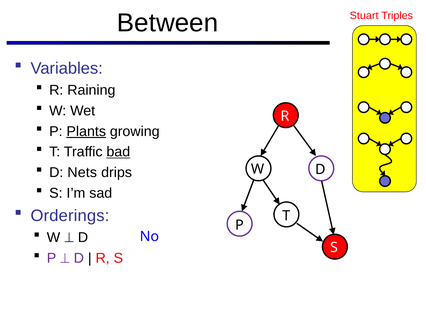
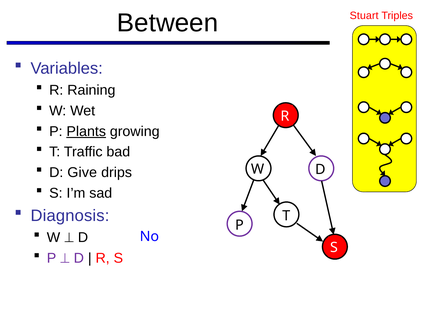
bad underline: present -> none (118, 152)
Nets: Nets -> Give (82, 173)
Orderings: Orderings -> Diagnosis (70, 216)
